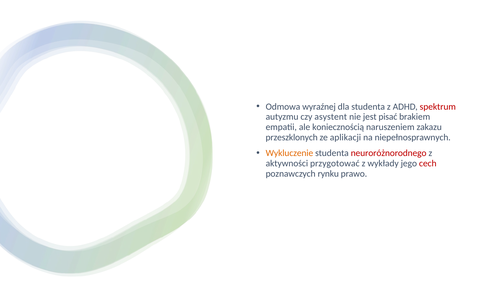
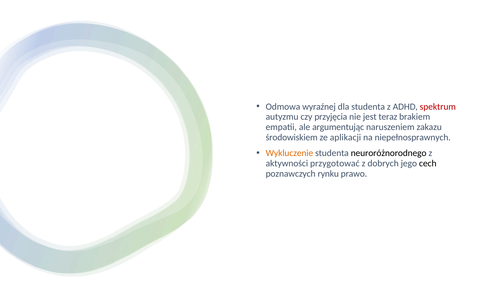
asystent: asystent -> przyjęcia (331, 117)
pisać: pisać -> teraz (388, 117)
koniecznością: koniecznością -> argumentując (338, 127)
przeszklonych: przeszklonych -> środowiskiem (292, 137)
neuroróżnorodnego colour: red -> black (389, 153)
wykłady: wykłady -> dobrych (383, 163)
cech colour: red -> black (428, 163)
